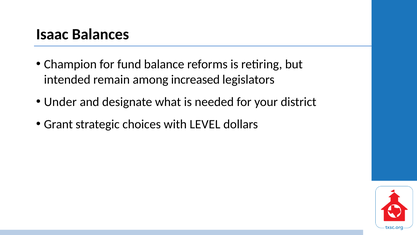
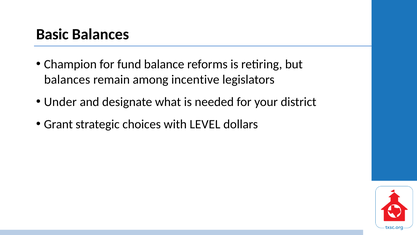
Isaac: Isaac -> Basic (52, 34)
intended: intended -> balances (67, 80)
increased: increased -> incentive (195, 80)
